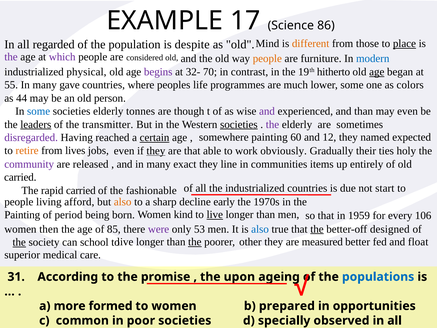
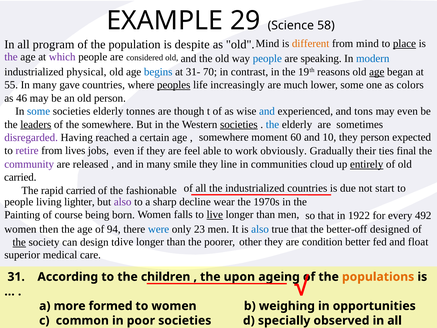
17: 17 -> 29 (245, 21)
86: 86 -> 58 (326, 25)
regarded: regarded -> program (54, 44)
from those: those -> mind (367, 44)
people colour: orange -> blue (267, 59)
furniture: furniture -> speaking (321, 59)
begins colour: purple -> blue (158, 72)
32-: 32- -> 31- (193, 72)
hitherto: hitherto -> reasons (333, 72)
peoples underline: none -> present (174, 85)
programmes: programmes -> increasingly (238, 85)
44: 44 -> 46 (22, 98)
and colour: purple -> blue (267, 111)
and than: than -> tons (364, 111)
the transmitter: transmitter -> somewhere (108, 124)
the colour: purple -> blue (272, 124)
certain underline: present -> none (155, 137)
somewhere painting: painting -> moment (269, 137)
12: 12 -> 10 (329, 137)
they named: named -> person (375, 137)
retire colour: orange -> purple (27, 150)
they underline: present -> none (156, 151)
are that: that -> feel (192, 151)
holy: holy -> final (406, 151)
exact: exact -> smile (185, 164)
items: items -> cloud (322, 164)
entirely underline: none -> present (367, 164)
afford: afford -> lighter (79, 202)
also colour: orange -> purple (123, 202)
early: early -> wear (224, 202)
period: period -> course (69, 215)
kind: kind -> falls (183, 214)
1959: 1959 -> 1922 (359, 216)
106: 106 -> 492 (423, 216)
85: 85 -> 94 (114, 229)
were colour: purple -> blue (159, 229)
53: 53 -> 23 (199, 229)
the underline: present -> none (317, 229)
school: school -> design (94, 242)
the underline: present -> none (195, 242)
measured: measured -> condition (322, 242)
promise: promise -> children (166, 277)
populations colour: blue -> orange (378, 277)
prepared: prepared -> weighing (287, 306)
